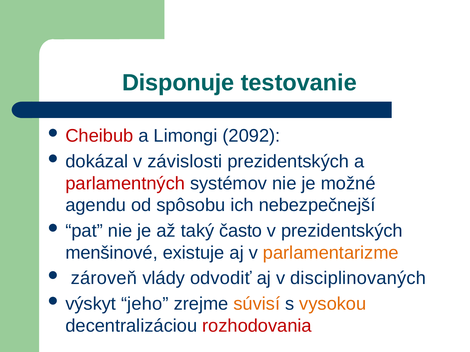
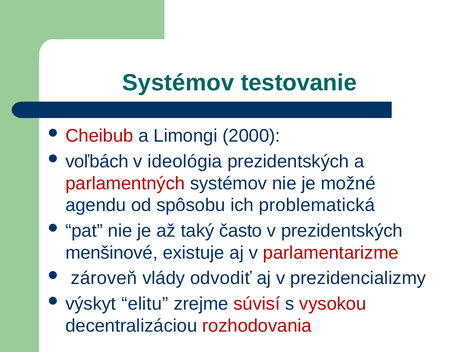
Disponuje: Disponuje -> Systémov (178, 83)
2092: 2092 -> 2000 (251, 136)
dokázal: dokázal -> voľbách (97, 162)
závislosti: závislosti -> ideológia (185, 162)
nebezpečnejší: nebezpečnejší -> problematická (317, 206)
parlamentarizme colour: orange -> red (331, 253)
disciplinovaných: disciplinovaných -> prezidencializmy (358, 279)
jeho: jeho -> elitu (145, 304)
súvisí colour: orange -> red (257, 304)
vysokou colour: orange -> red (333, 304)
